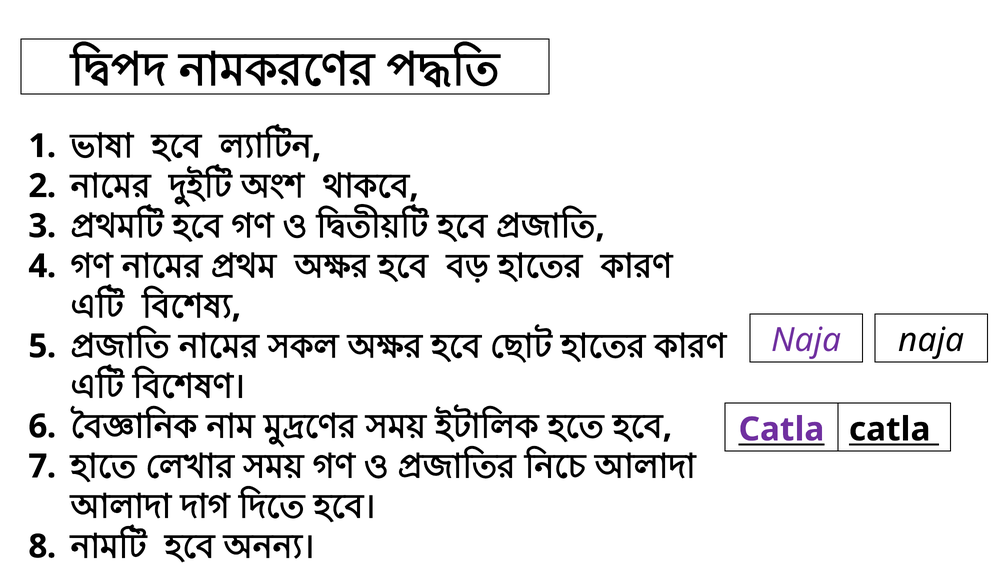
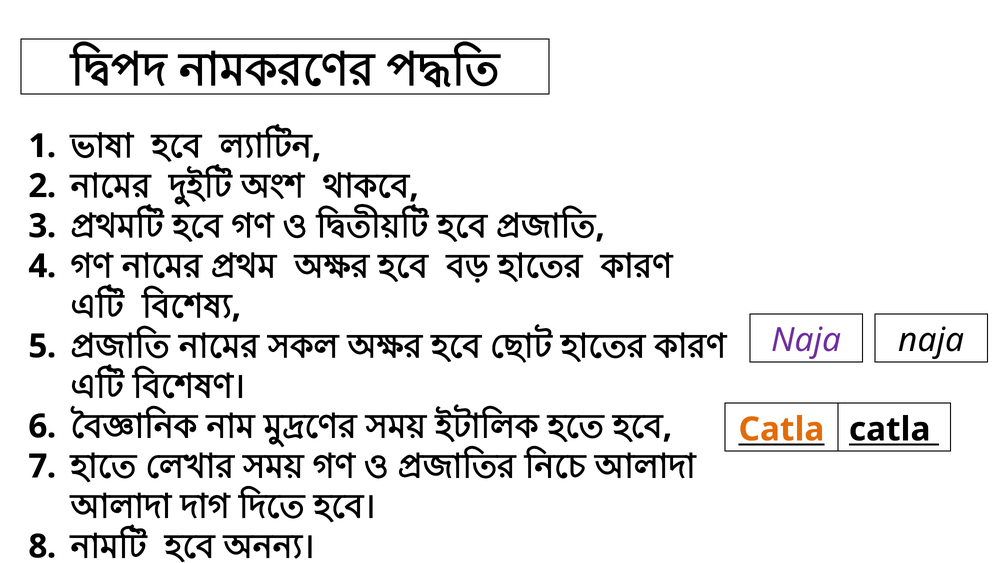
Catla colour: purple -> orange (781, 429)
